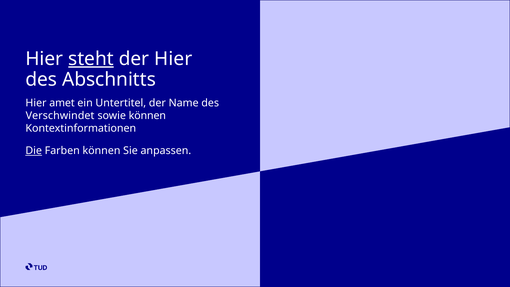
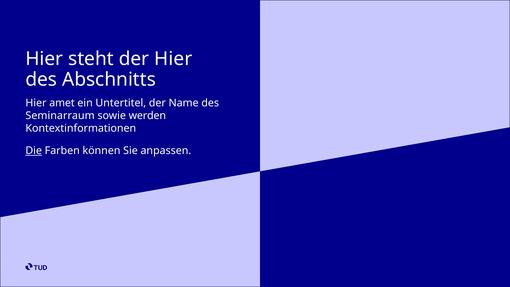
steht underline: present -> none (91, 59)
Verschwindet: Verschwindet -> Seminarraum (60, 116)
sowie können: können -> werden (147, 116)
